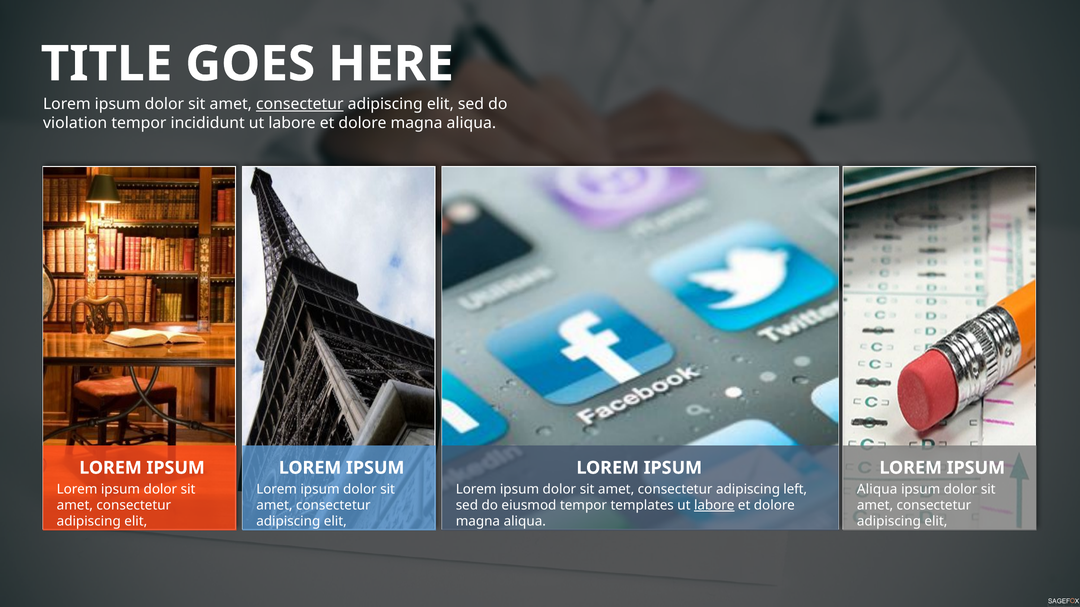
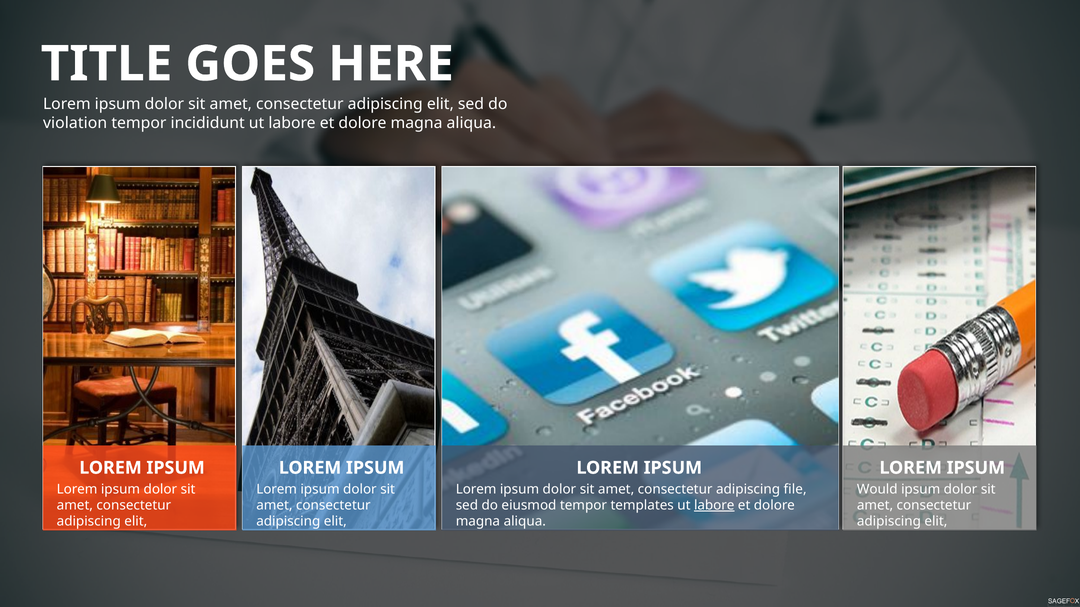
consectetur underline: present -> none (300, 104)
left: left -> file (795, 489)
Aliqua: Aliqua -> Would (877, 489)
